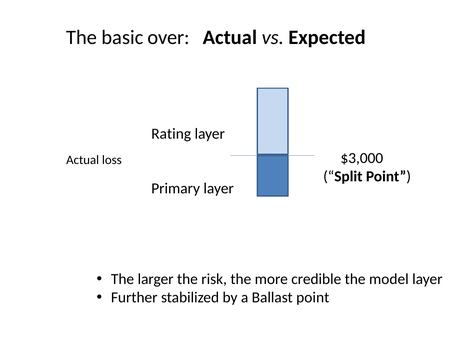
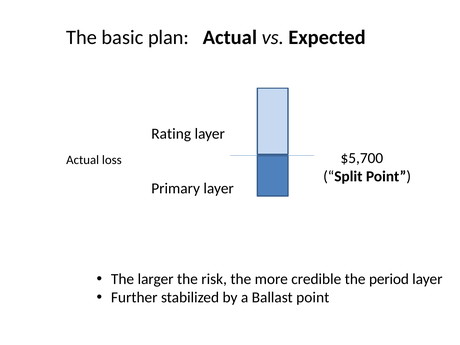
over: over -> plan (169, 38)
$3,000: $3,000 -> $5,700 (362, 158)
model: model -> period (389, 279)
